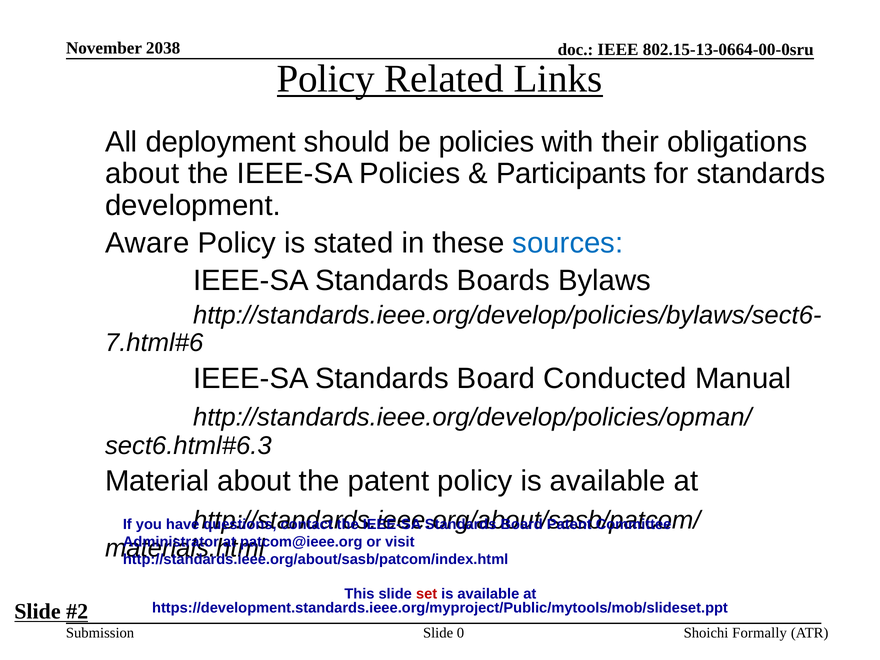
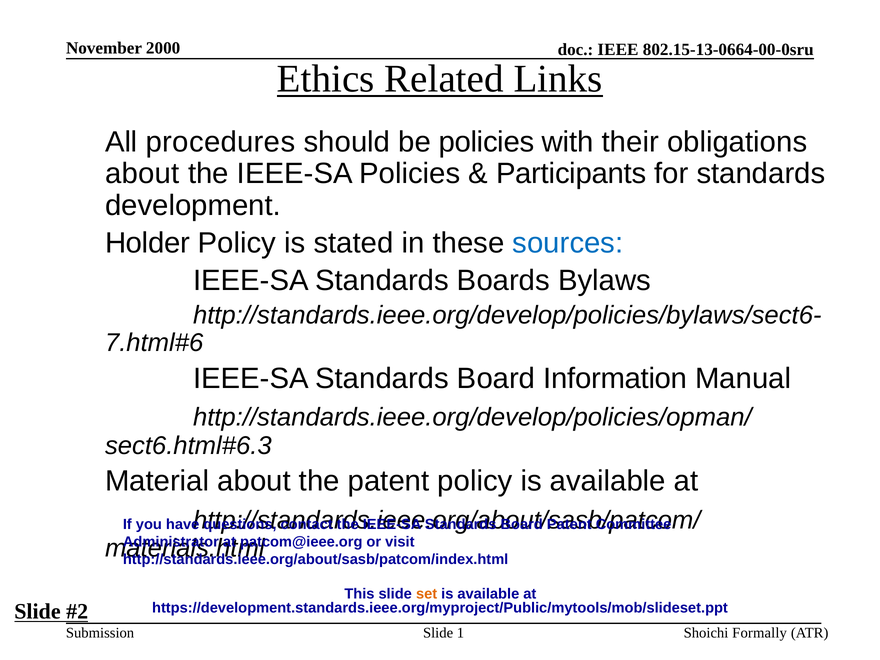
2038: 2038 -> 2000 (163, 48)
Policy: Policy -> Ethics (326, 79)
deployment: deployment -> procedures (220, 142)
Aware: Aware -> Holder (147, 243)
Conducted: Conducted -> Information (615, 379)
set colour: red -> orange (427, 594)
0: 0 -> 1 (461, 633)
